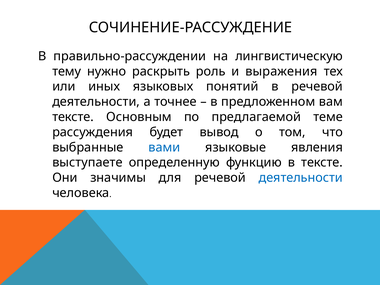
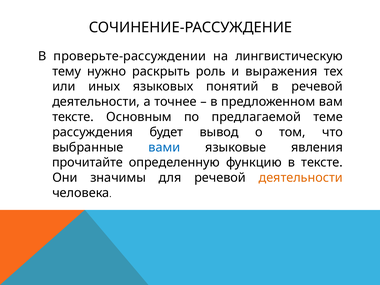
правильно-рассуждении: правильно-рассуждении -> проверьте-рассуждении (130, 56)
выступаете: выступаете -> прочитайте (87, 163)
деятельности colour: blue -> orange (301, 178)
